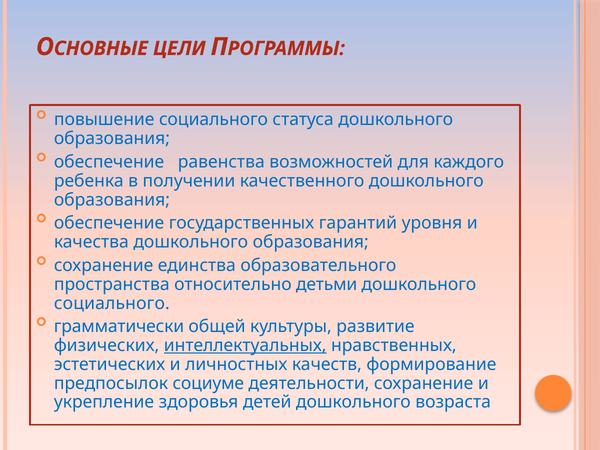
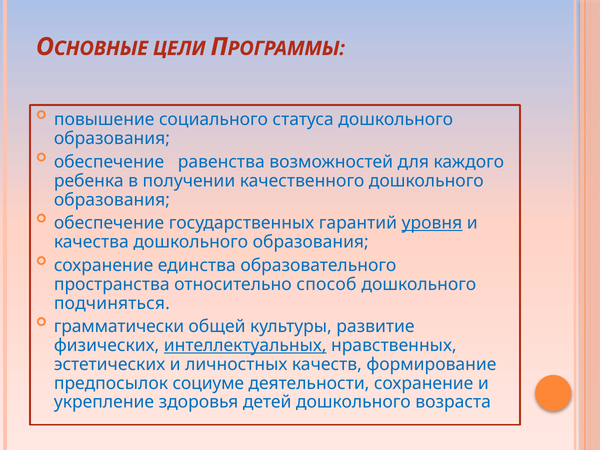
уровня underline: none -> present (432, 223)
детьми: детьми -> способ (326, 284)
социального: социального -> подчиняться (112, 303)
